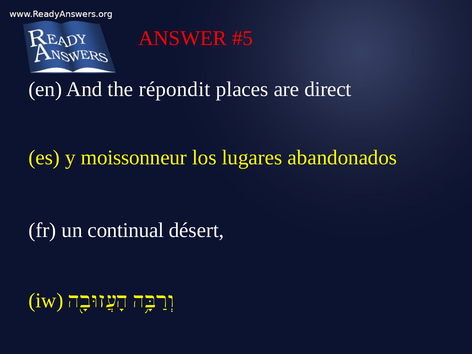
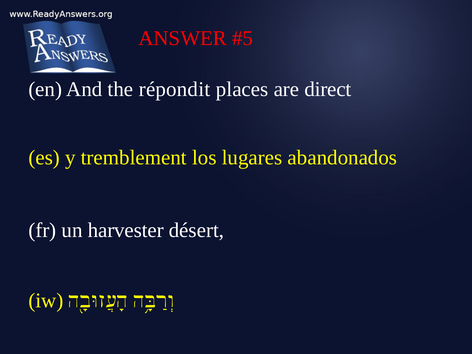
moissonneur: moissonneur -> tremblement (134, 158)
continual: continual -> harvester (126, 230)
